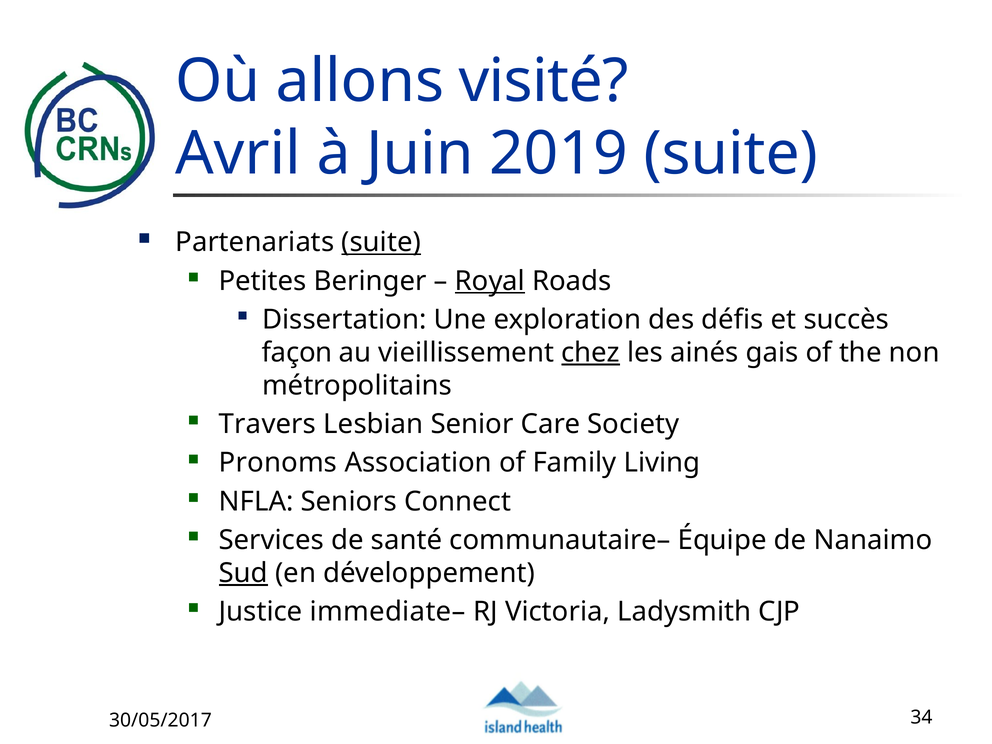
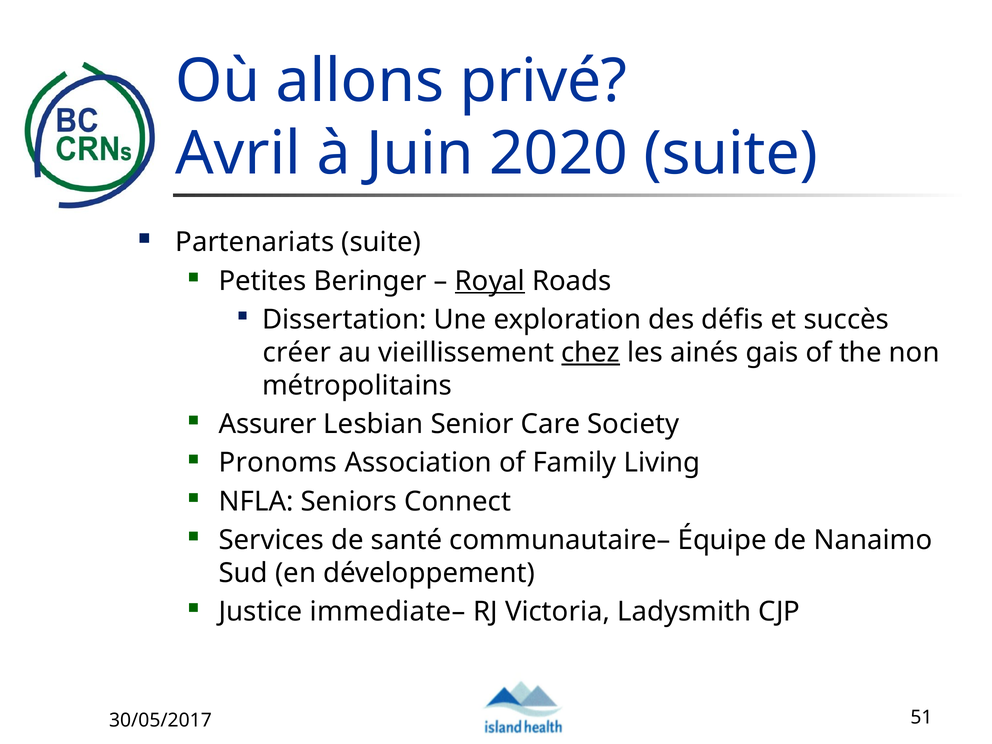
visité: visité -> privé (544, 81)
2019: 2019 -> 2020 (559, 154)
suite underline: present -> none (381, 242)
façon: façon -> créer (297, 353)
Travers: Travers -> Assurer (268, 424)
Sud underline: present -> none (243, 573)
34: 34 -> 51 (921, 717)
